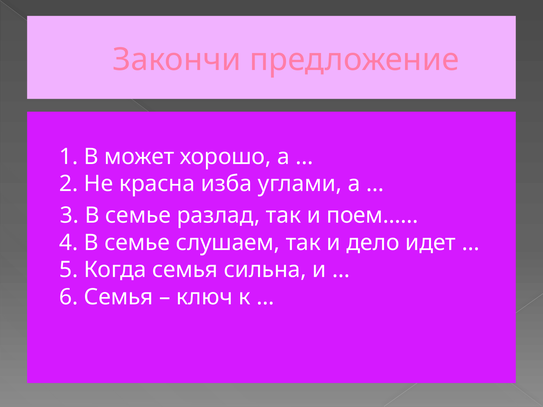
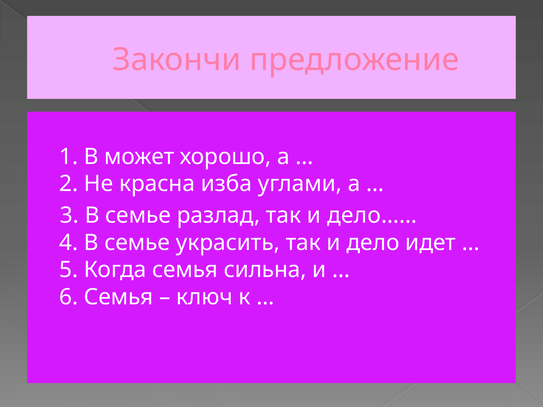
поем……: поем…… -> дело…… (372, 216)
слушаем: слушаем -> украсить (228, 243)
